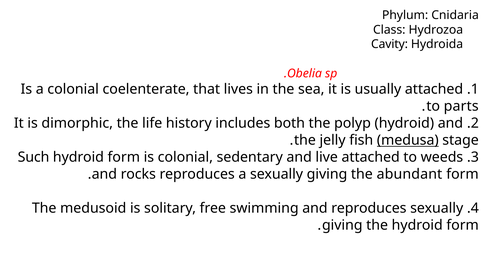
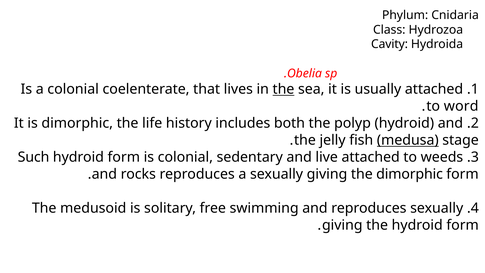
the underline: none -> present (283, 89)
parts: parts -> word (461, 106)
the abundant: abundant -> dimorphic (410, 174)
